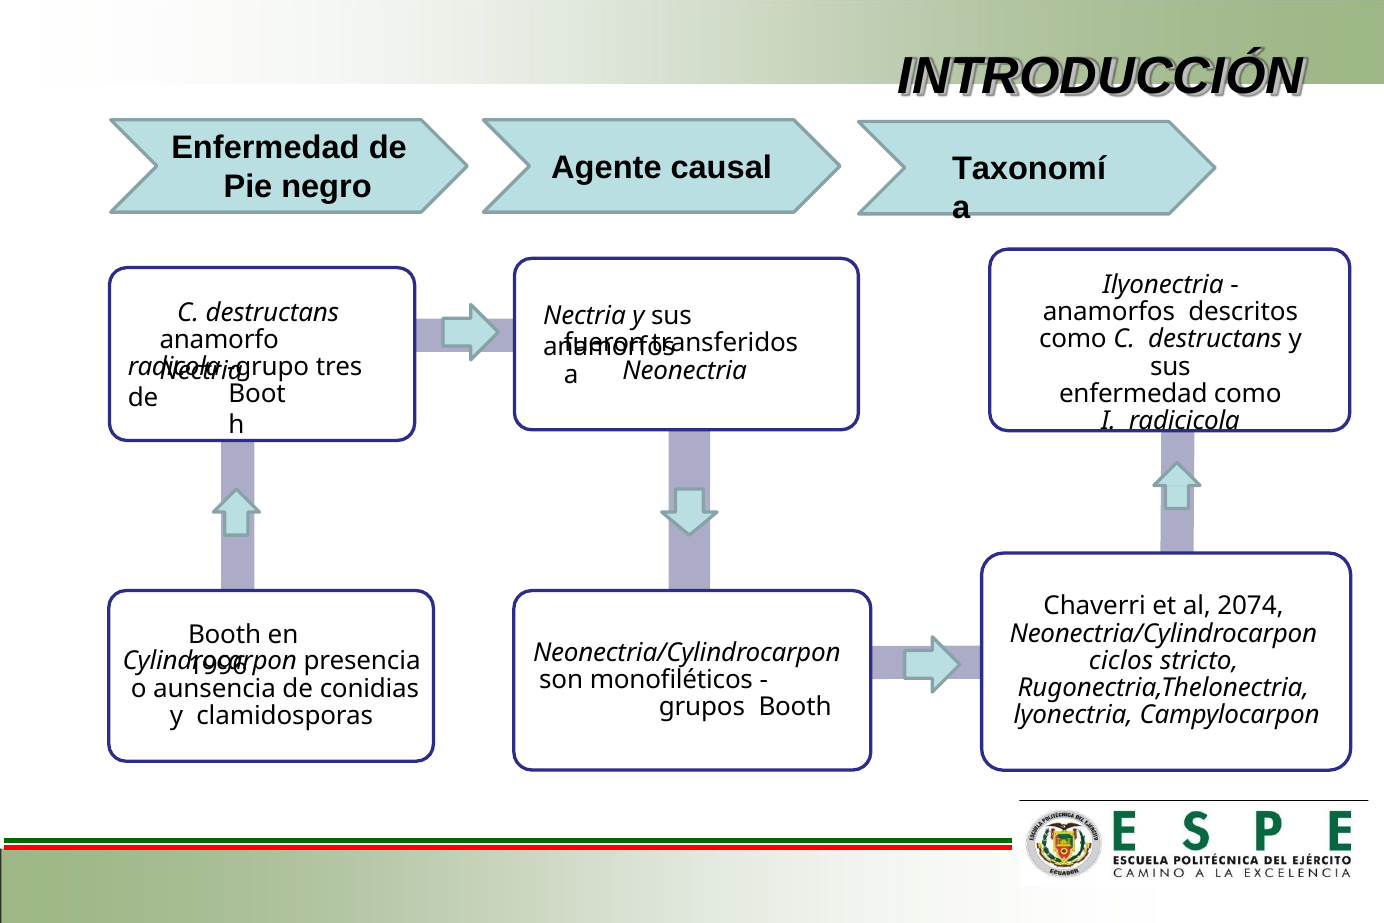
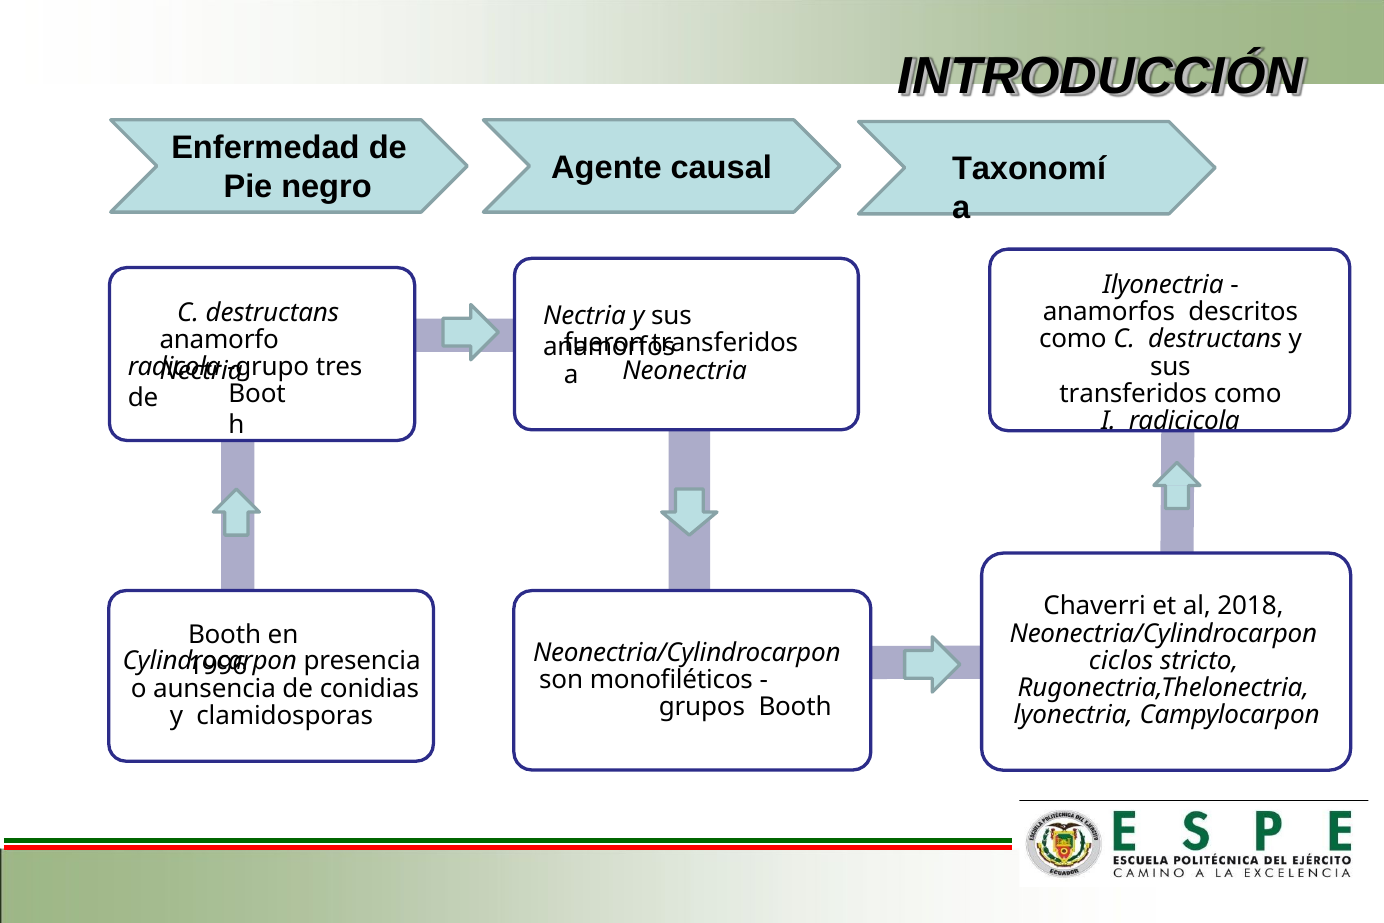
enfermedad: enfermedad -> transferidos (1133, 394)
2074: 2074 -> 2018 (1250, 607)
